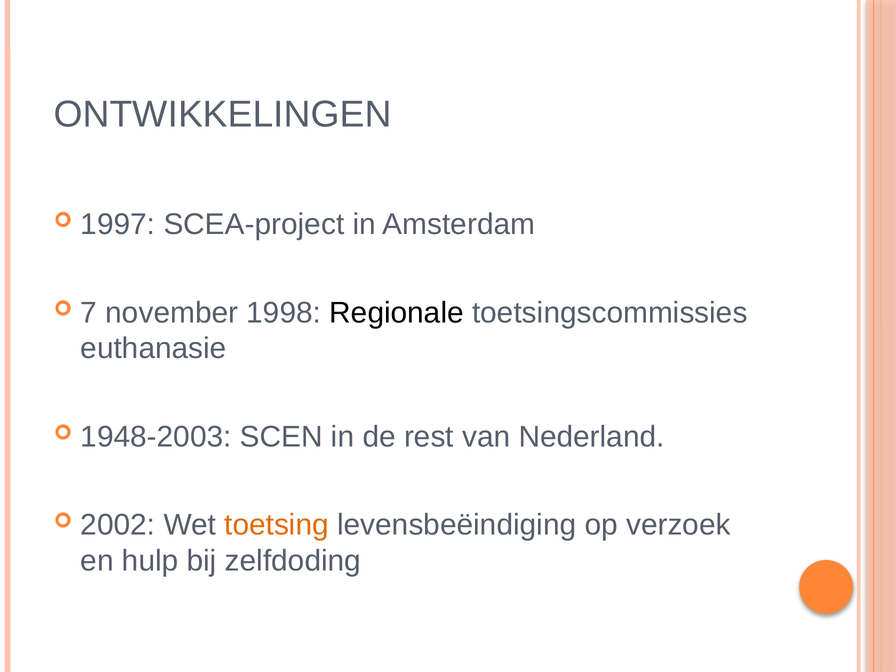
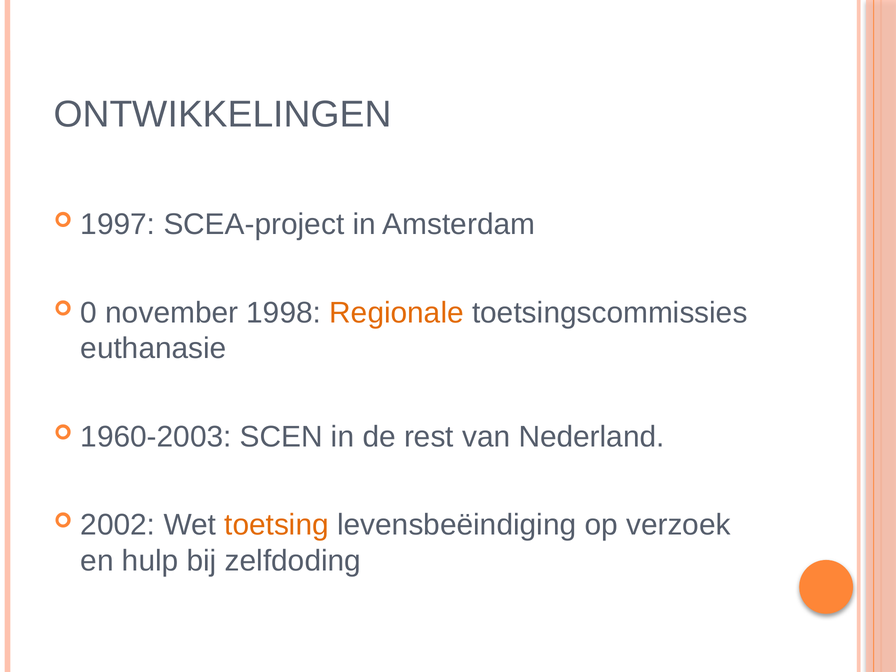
7: 7 -> 0 (89, 313)
Regionale colour: black -> orange (397, 313)
1948-2003: 1948-2003 -> 1960-2003 (156, 437)
